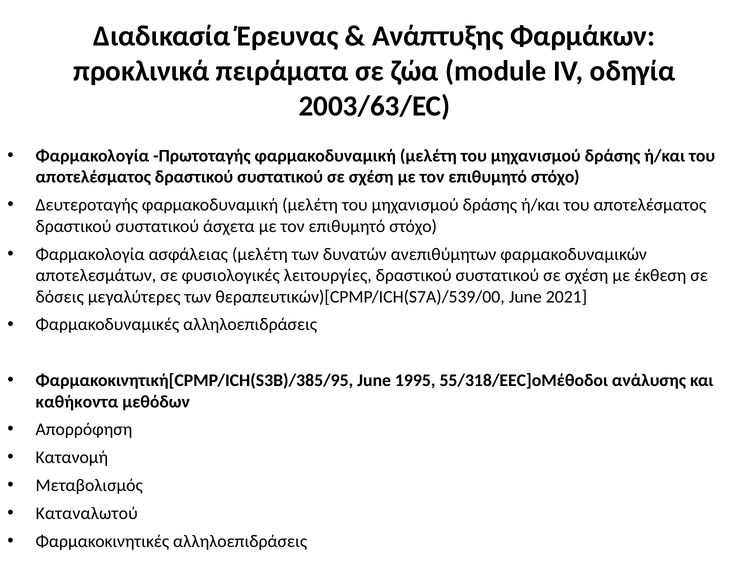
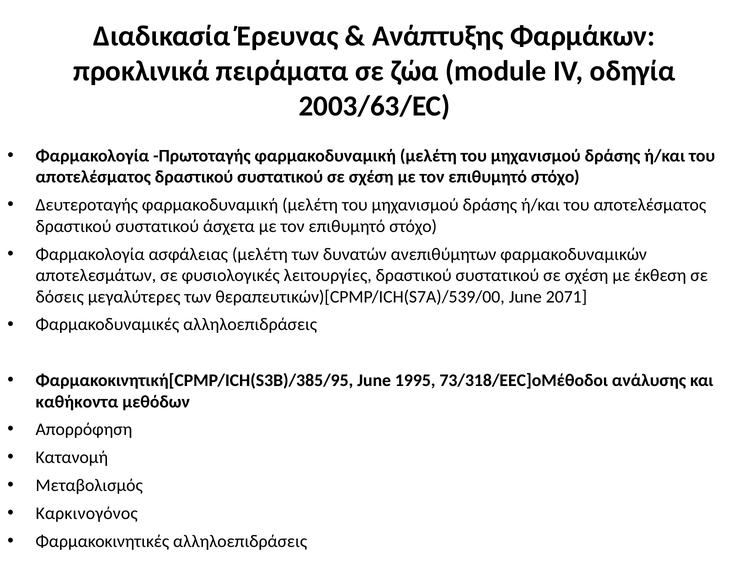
2021: 2021 -> 2071 (566, 297)
55/318/EEC]oΜέθοδοι: 55/318/EEC]oΜέθοδοι -> 73/318/EEC]oΜέθοδοι (524, 380)
Καταναλωτού: Καταναλωτού -> Καρκινογόνος (87, 513)
